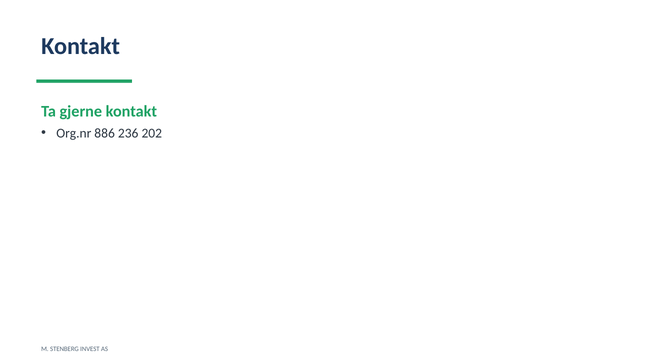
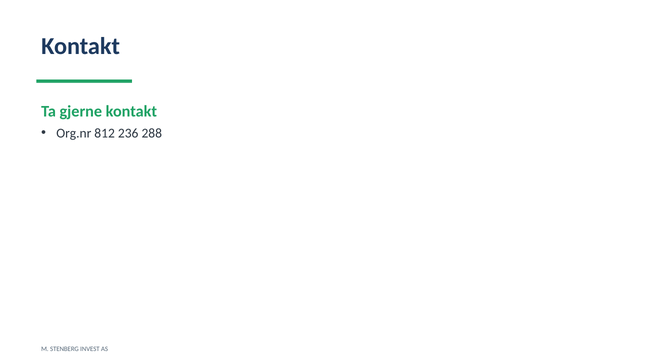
886: 886 -> 812 (105, 133)
202: 202 -> 288 (152, 133)
